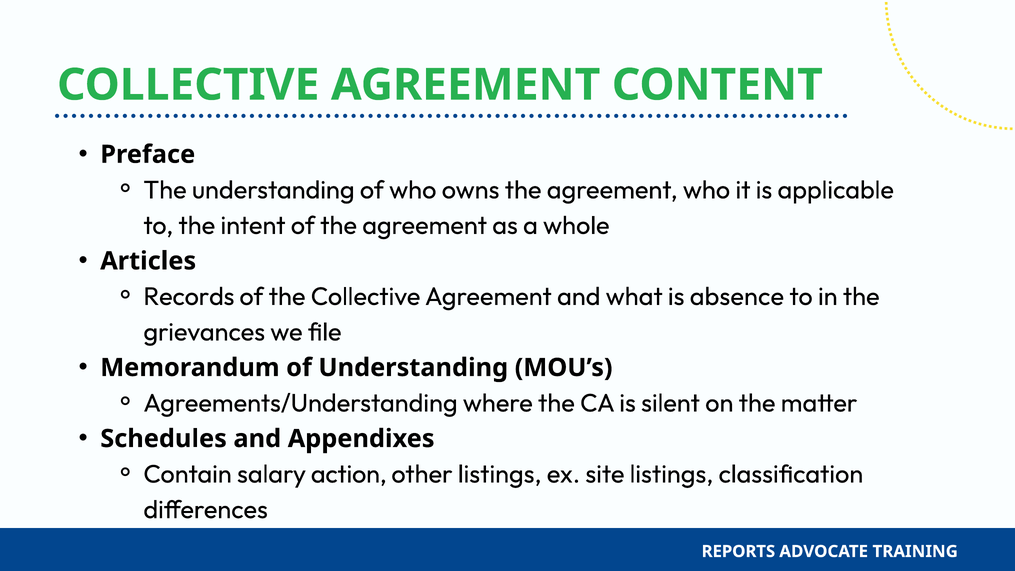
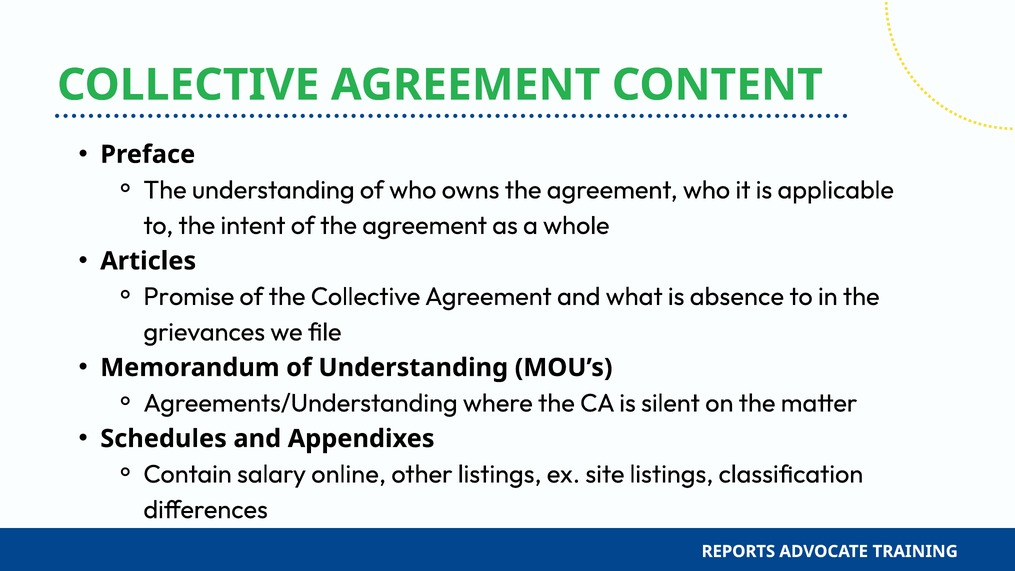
Records: Records -> Promise (189, 297)
action: action -> online (349, 474)
